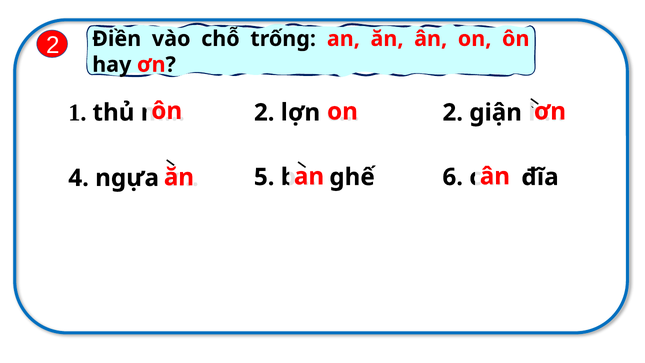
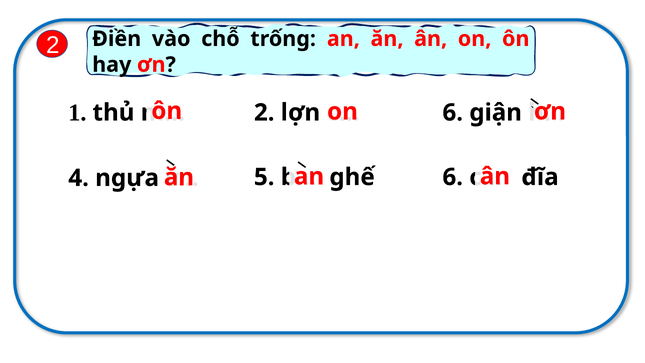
2: 2 -> 6 (453, 113)
